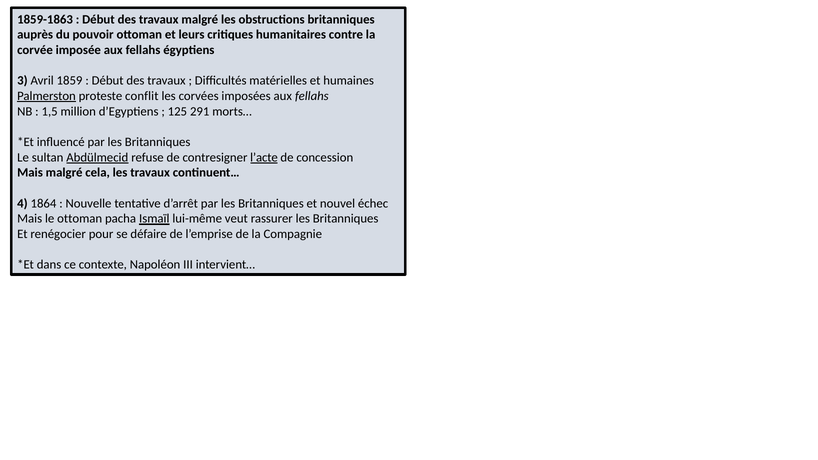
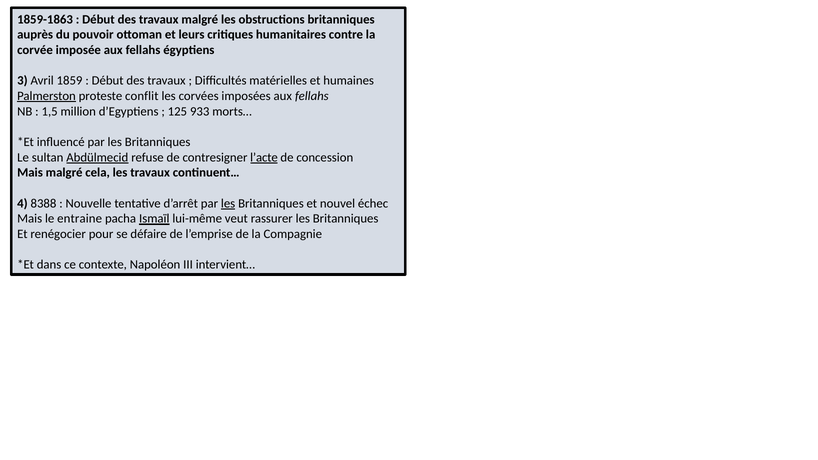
291: 291 -> 933 (200, 111)
1864: 1864 -> 8388 (43, 203)
les underline: none -> present (228, 203)
le ottoman: ottoman -> entraine (80, 219)
